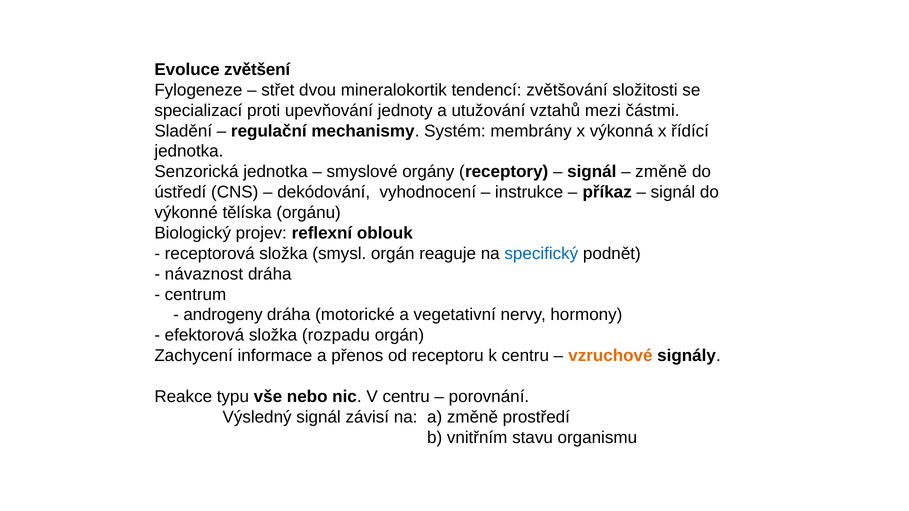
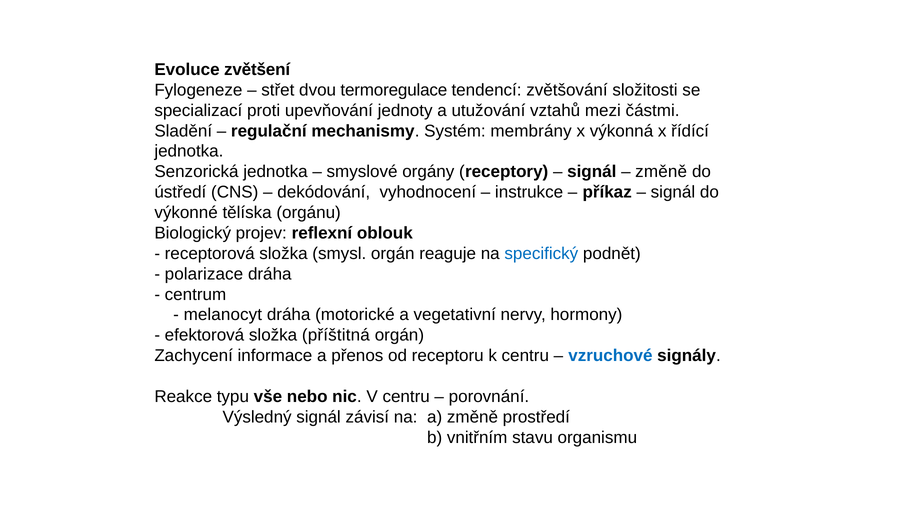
mineralokortik: mineralokortik -> termoregulace (394, 90)
návaznost: návaznost -> polarizace (204, 274)
androgeny: androgeny -> melanocyt (223, 315)
rozpadu: rozpadu -> příštitná (336, 335)
vzruchové colour: orange -> blue (610, 356)
